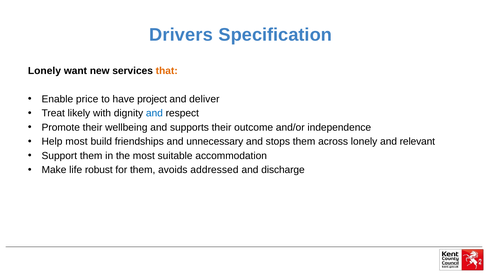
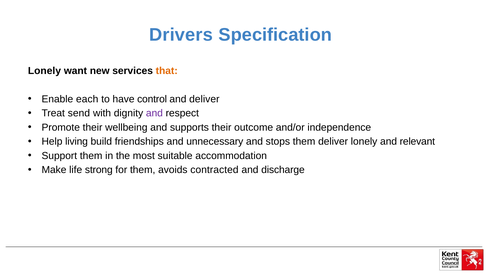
price: price -> each (87, 99)
project: project -> control (152, 99)
likely: likely -> send (79, 113)
and colour: blue -> purple (154, 113)
Help most: most -> living (77, 142)
them across: across -> deliver (333, 142)
robust: robust -> strong (99, 170)
addressed: addressed -> contracted (214, 170)
